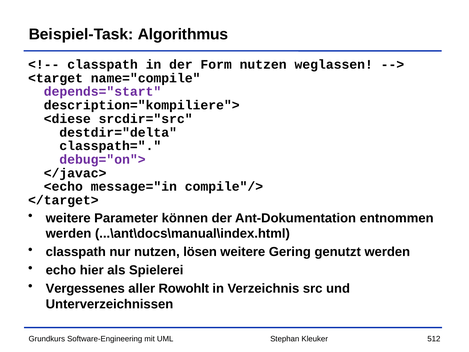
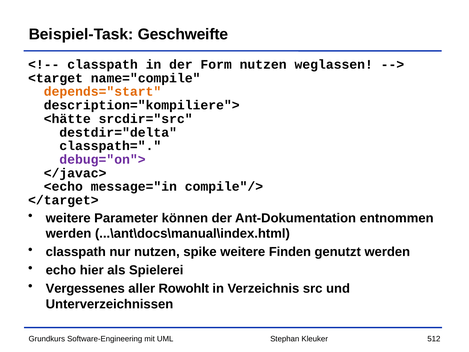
Algorithmus: Algorithmus -> Geschweifte (183, 34)
depends="start colour: purple -> orange (103, 92)
<diese: <diese -> <hätte (67, 119)
lösen: lösen -> spike (200, 252)
Gering: Gering -> Finden (290, 252)
